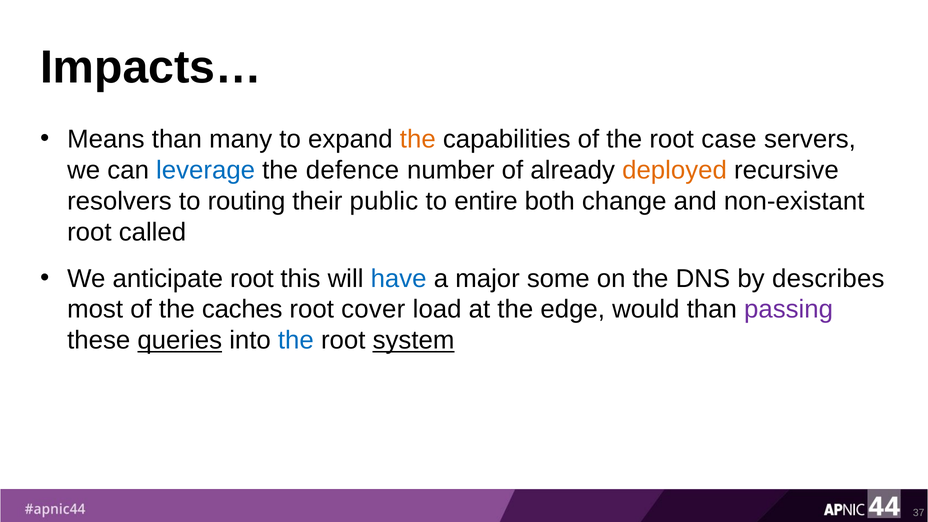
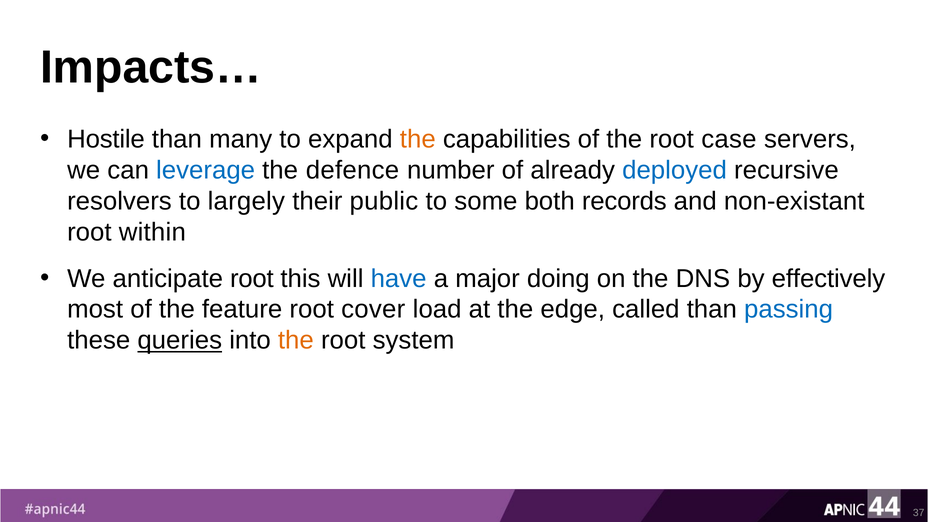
Means: Means -> Hostile (106, 139)
deployed colour: orange -> blue (675, 170)
routing: routing -> largely (246, 201)
entire: entire -> some (486, 201)
change: change -> records (624, 201)
called: called -> within (152, 232)
some: some -> doing (558, 279)
describes: describes -> effectively (828, 279)
caches: caches -> feature (242, 309)
would: would -> called (646, 309)
passing colour: purple -> blue (789, 309)
the colour: blue -> orange (296, 340)
system underline: present -> none (414, 340)
